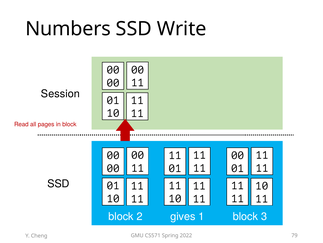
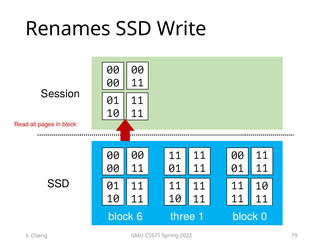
Numbers: Numbers -> Renames (68, 29)
2: 2 -> 6 (140, 216)
gives: gives -> three (183, 216)
3: 3 -> 0 (264, 216)
